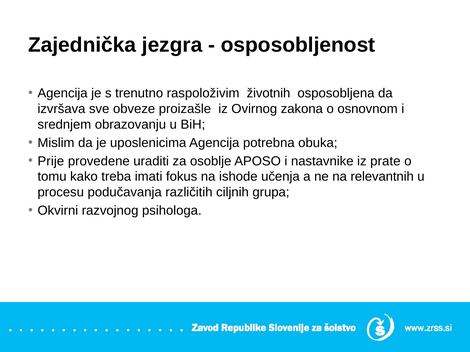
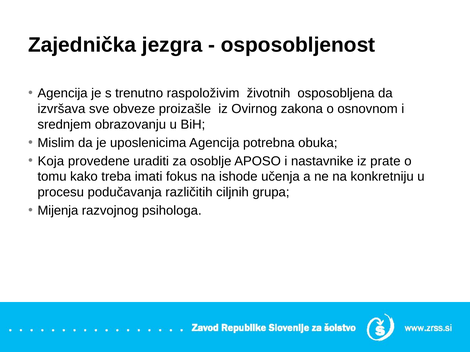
Prije: Prije -> Koja (51, 161)
relevantnih: relevantnih -> konkretniju (382, 177)
Okvirni: Okvirni -> Mijenja (58, 211)
